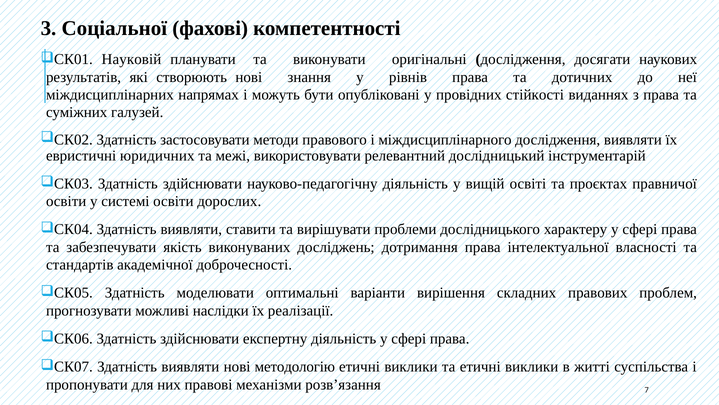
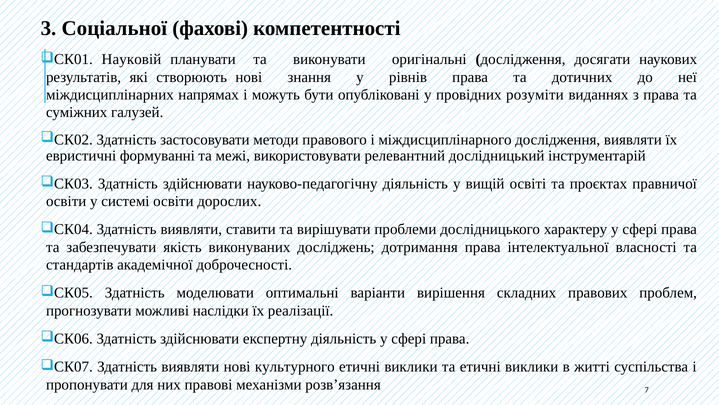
стійкості: стійкості -> розуміти (535, 95)
юридичних: юридичних -> формуванні (157, 156)
методологію: методологію -> культурного (295, 366)
